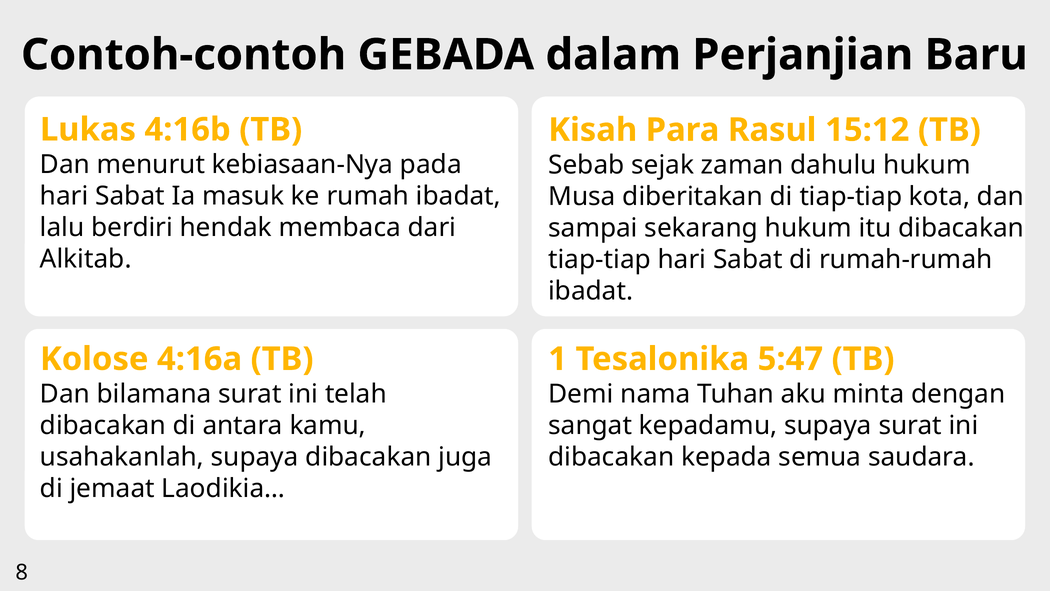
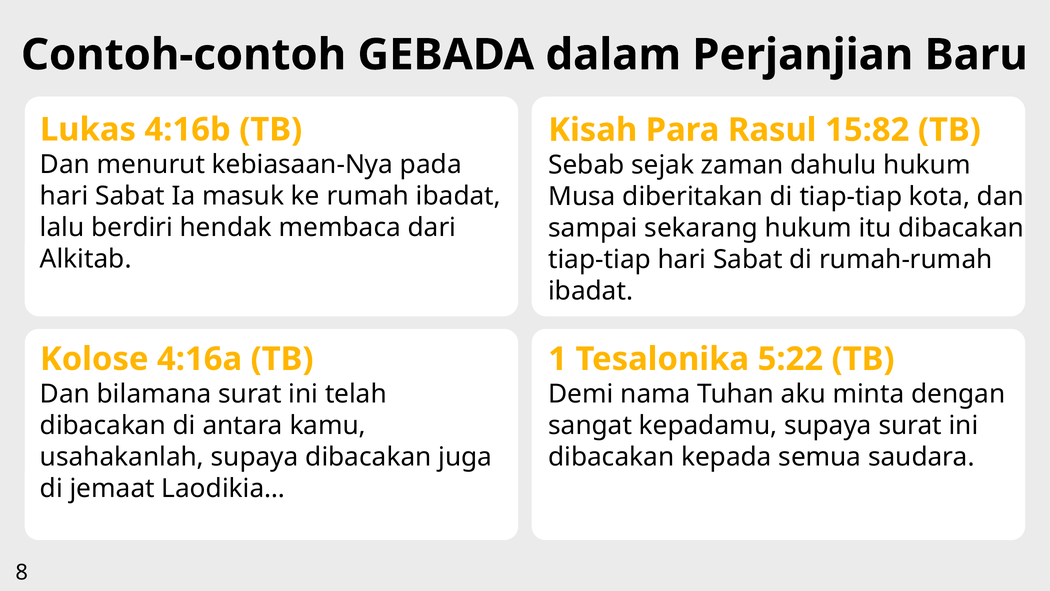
15:12: 15:12 -> 15:82 (867, 130)
5:47: 5:47 -> 5:22 (790, 359)
